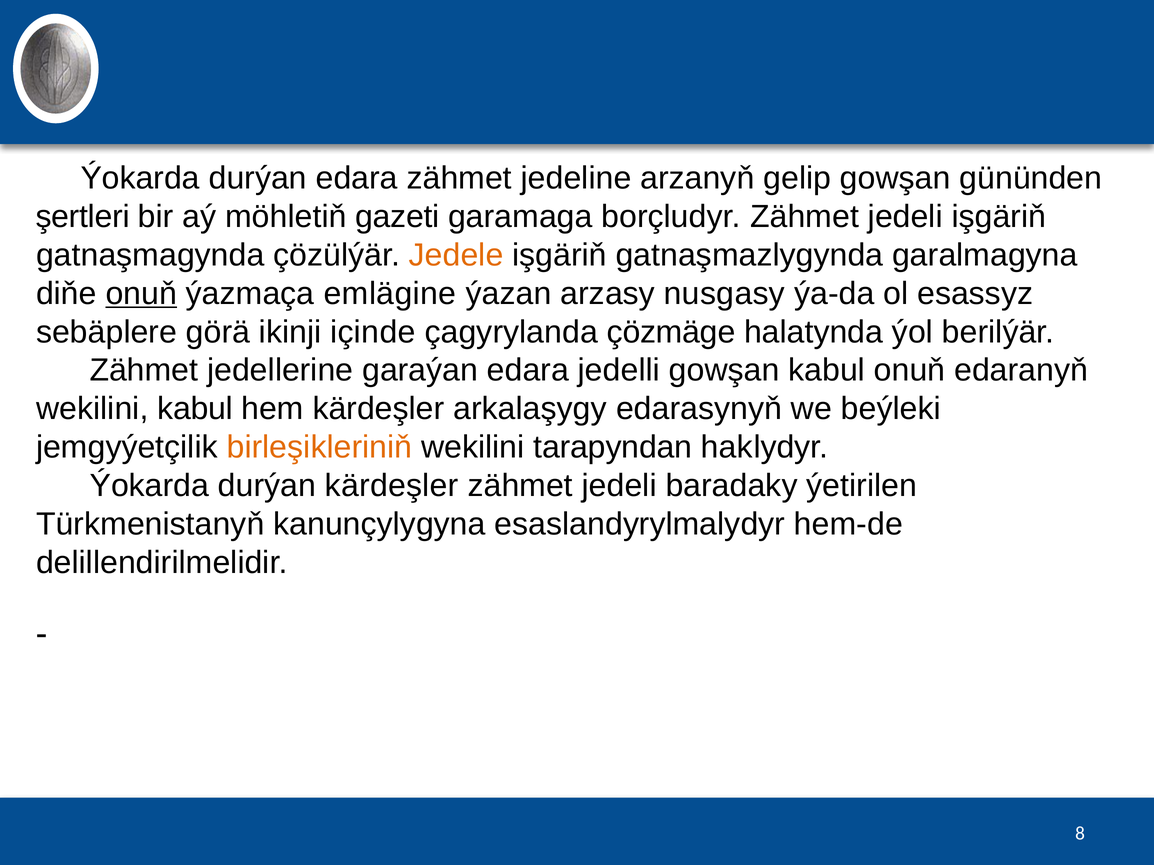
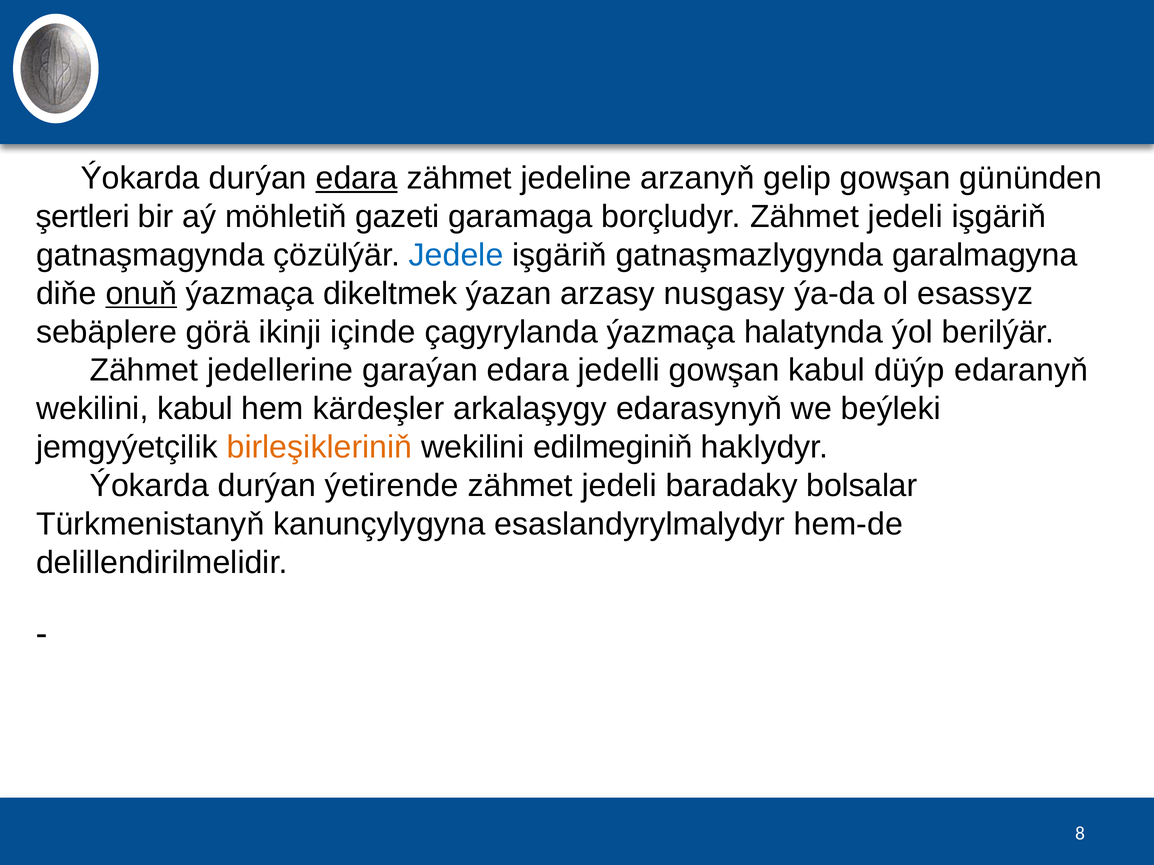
edara underline: none -> present (357, 178)
Jedele colour: orange -> blue (456, 255)
emlägine: emlägine -> dikeltmek (390, 294)
çagyrylanda çözmäge: çözmäge -> ýazmaça (671, 332)
kabul onuň: onuň -> düýp (909, 371)
tarapyndan: tarapyndan -> edilmeginiň (613, 448)
durýan kärdeşler: kärdeşler -> ýetirende (392, 486)
ýetirilen: ýetirilen -> bolsalar (862, 486)
